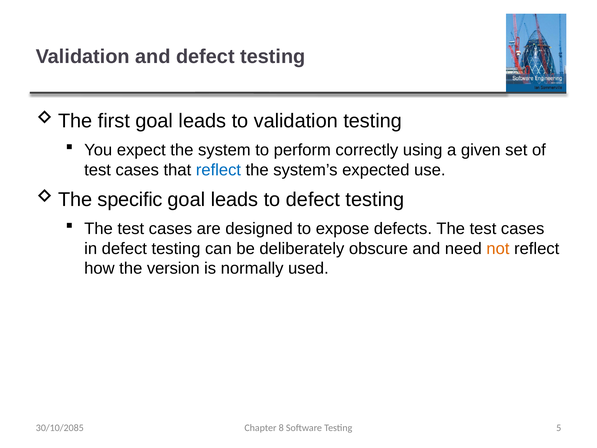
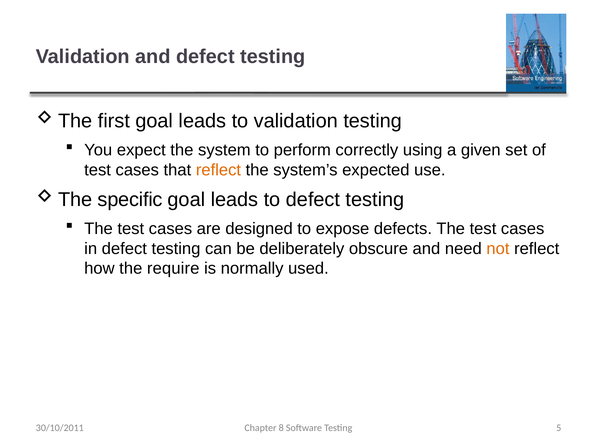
reflect colour: blue -> orange (218, 170)
version: version -> require (173, 268)
30/10/2085: 30/10/2085 -> 30/10/2011 (60, 428)
